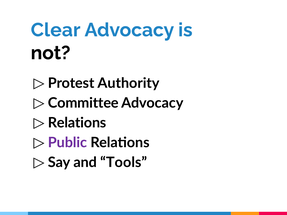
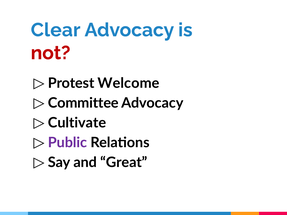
not colour: black -> red (51, 53)
Authority: Authority -> Welcome (128, 83)
Relations: Relations -> Cultivate (77, 123)
Tools: Tools -> Great (124, 162)
